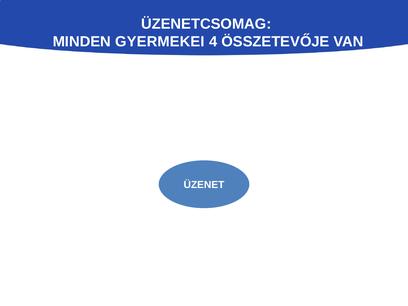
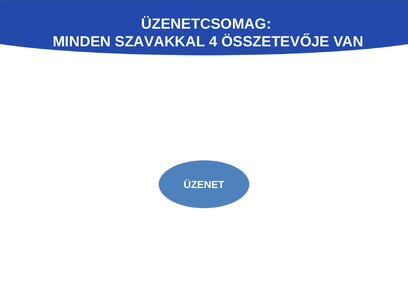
GYERMEKEI: GYERMEKEI -> SZAVAKKAL (160, 42)
